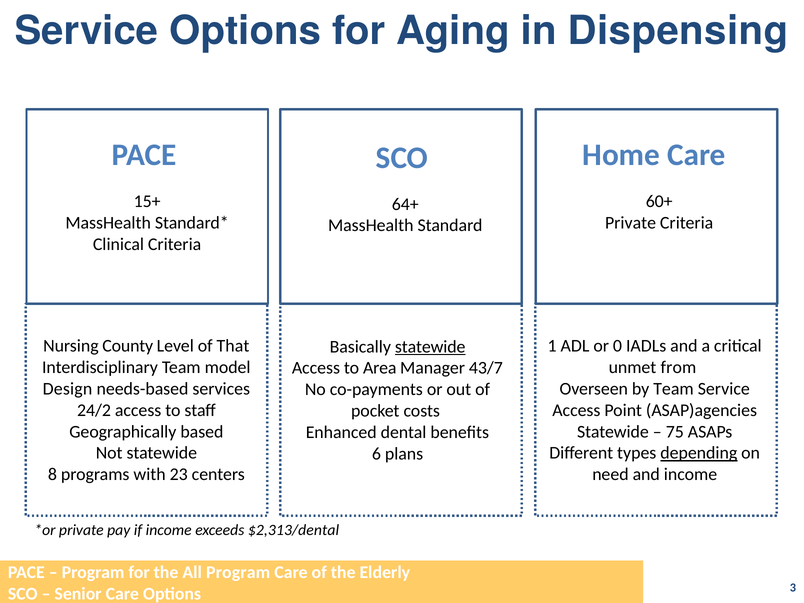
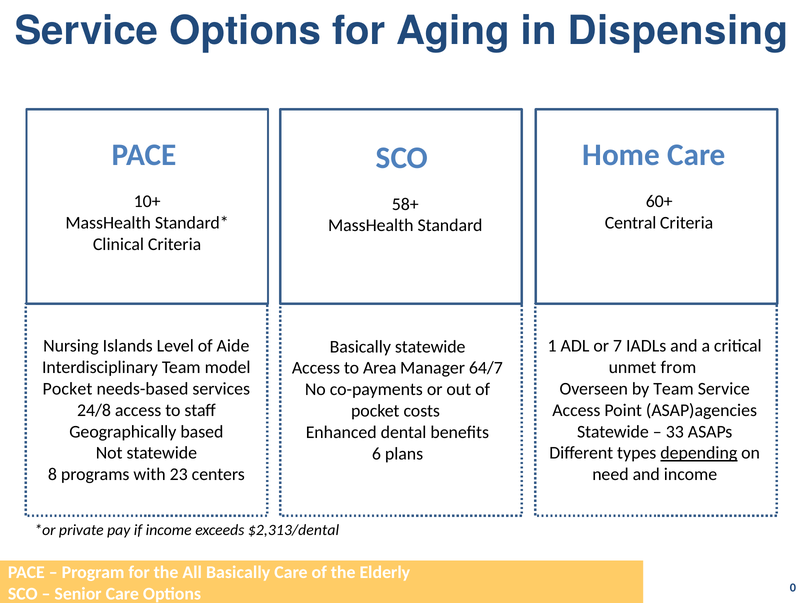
15+: 15+ -> 10+ (147, 201)
64+: 64+ -> 58+ (405, 204)
Private: Private -> Central (631, 223)
County: County -> Islands (128, 346)
That: That -> Aide (233, 346)
0: 0 -> 7 (617, 346)
statewide underline: present -> none (430, 347)
43/7: 43/7 -> 64/7 (486, 368)
Design: Design -> Pocket (67, 389)
24/2: 24/2 -> 24/8 (94, 410)
75: 75 -> 33 (675, 432)
All Program: Program -> Basically (238, 572)
3: 3 -> 0 (793, 588)
